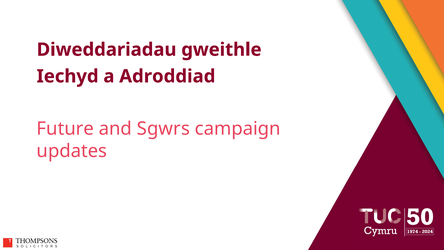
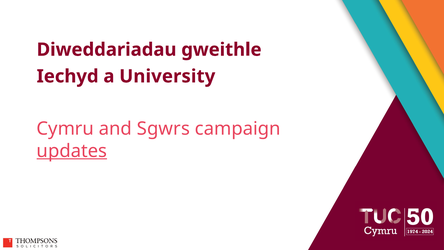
Adroddiad: Adroddiad -> University (167, 76)
Future: Future -> Cymru (65, 129)
updates underline: none -> present (72, 151)
